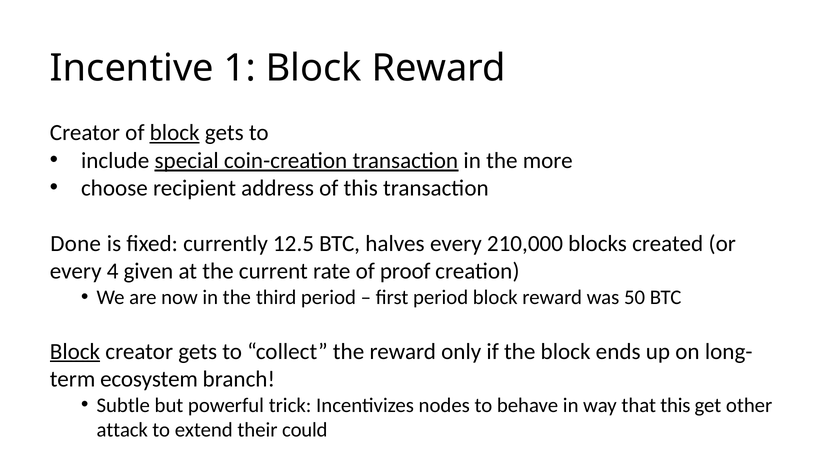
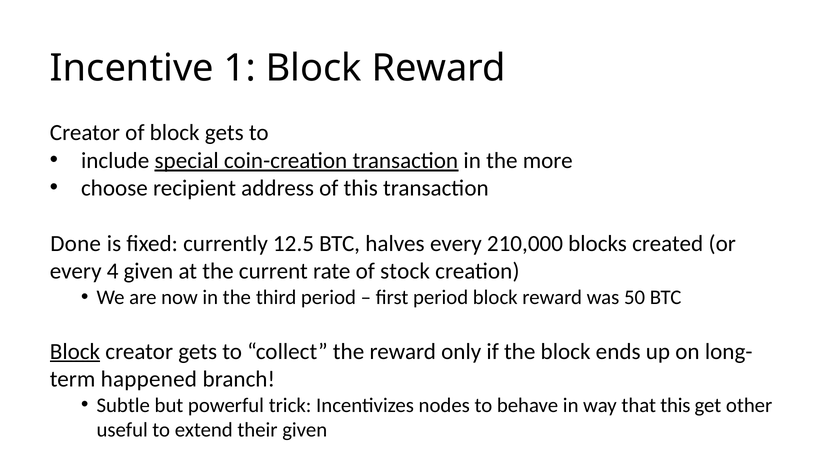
block underline: present -> none (175, 133)
proof: proof -> stock (405, 271)
ecosystem: ecosystem -> happened (149, 379)
attack: attack -> useful (122, 431)
their could: could -> given (305, 431)
